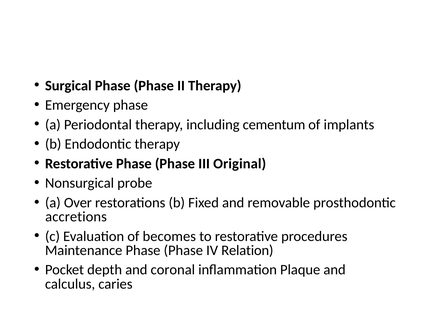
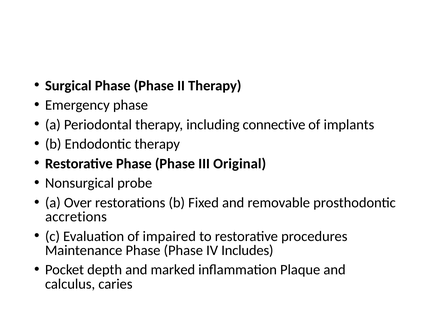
cementum: cementum -> connective (274, 124)
becomes: becomes -> impaired (169, 236)
Relation: Relation -> Includes (247, 250)
coronal: coronal -> marked (173, 269)
